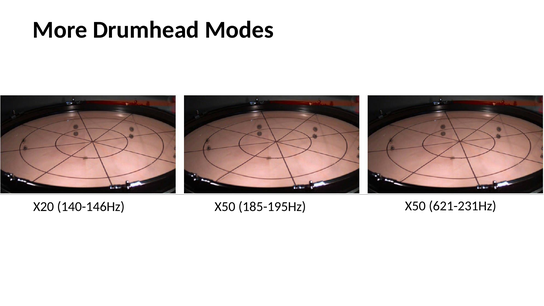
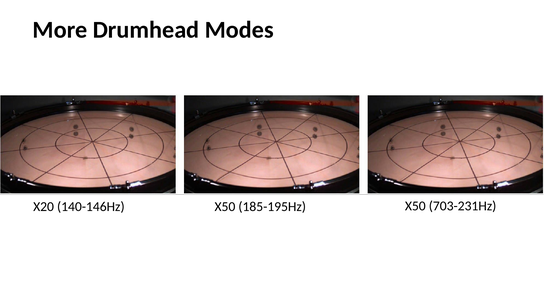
621-231Hz: 621-231Hz -> 703-231Hz (463, 206)
